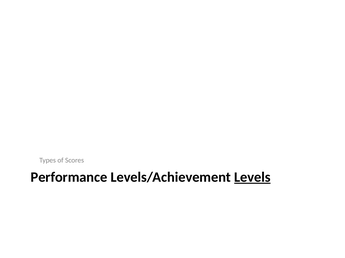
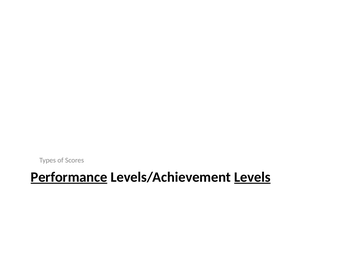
Performance underline: none -> present (69, 178)
